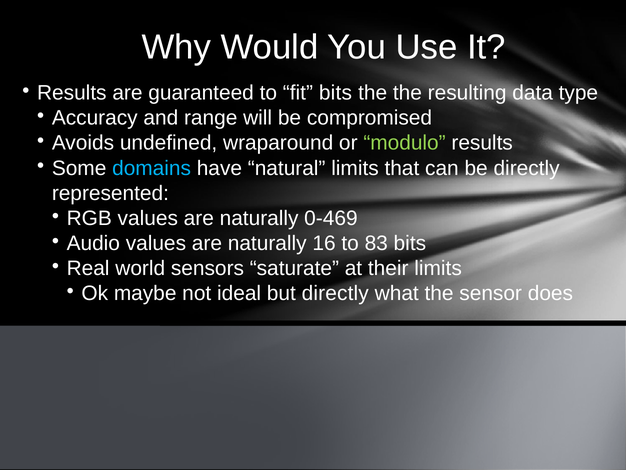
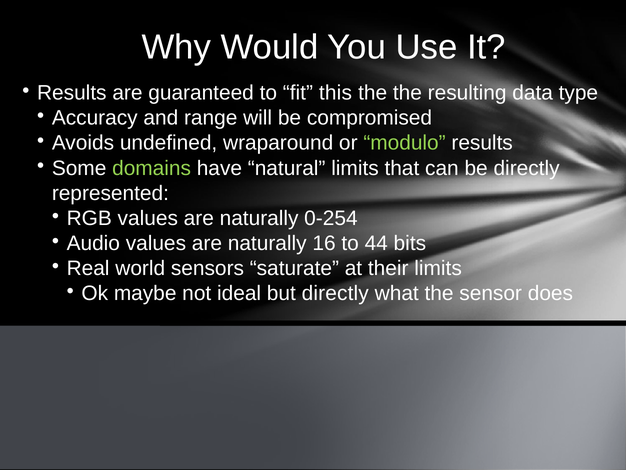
fit bits: bits -> this (335, 93)
domains colour: light blue -> light green (152, 168)
0-469: 0-469 -> 0-254 (331, 218)
83: 83 -> 44 (376, 243)
